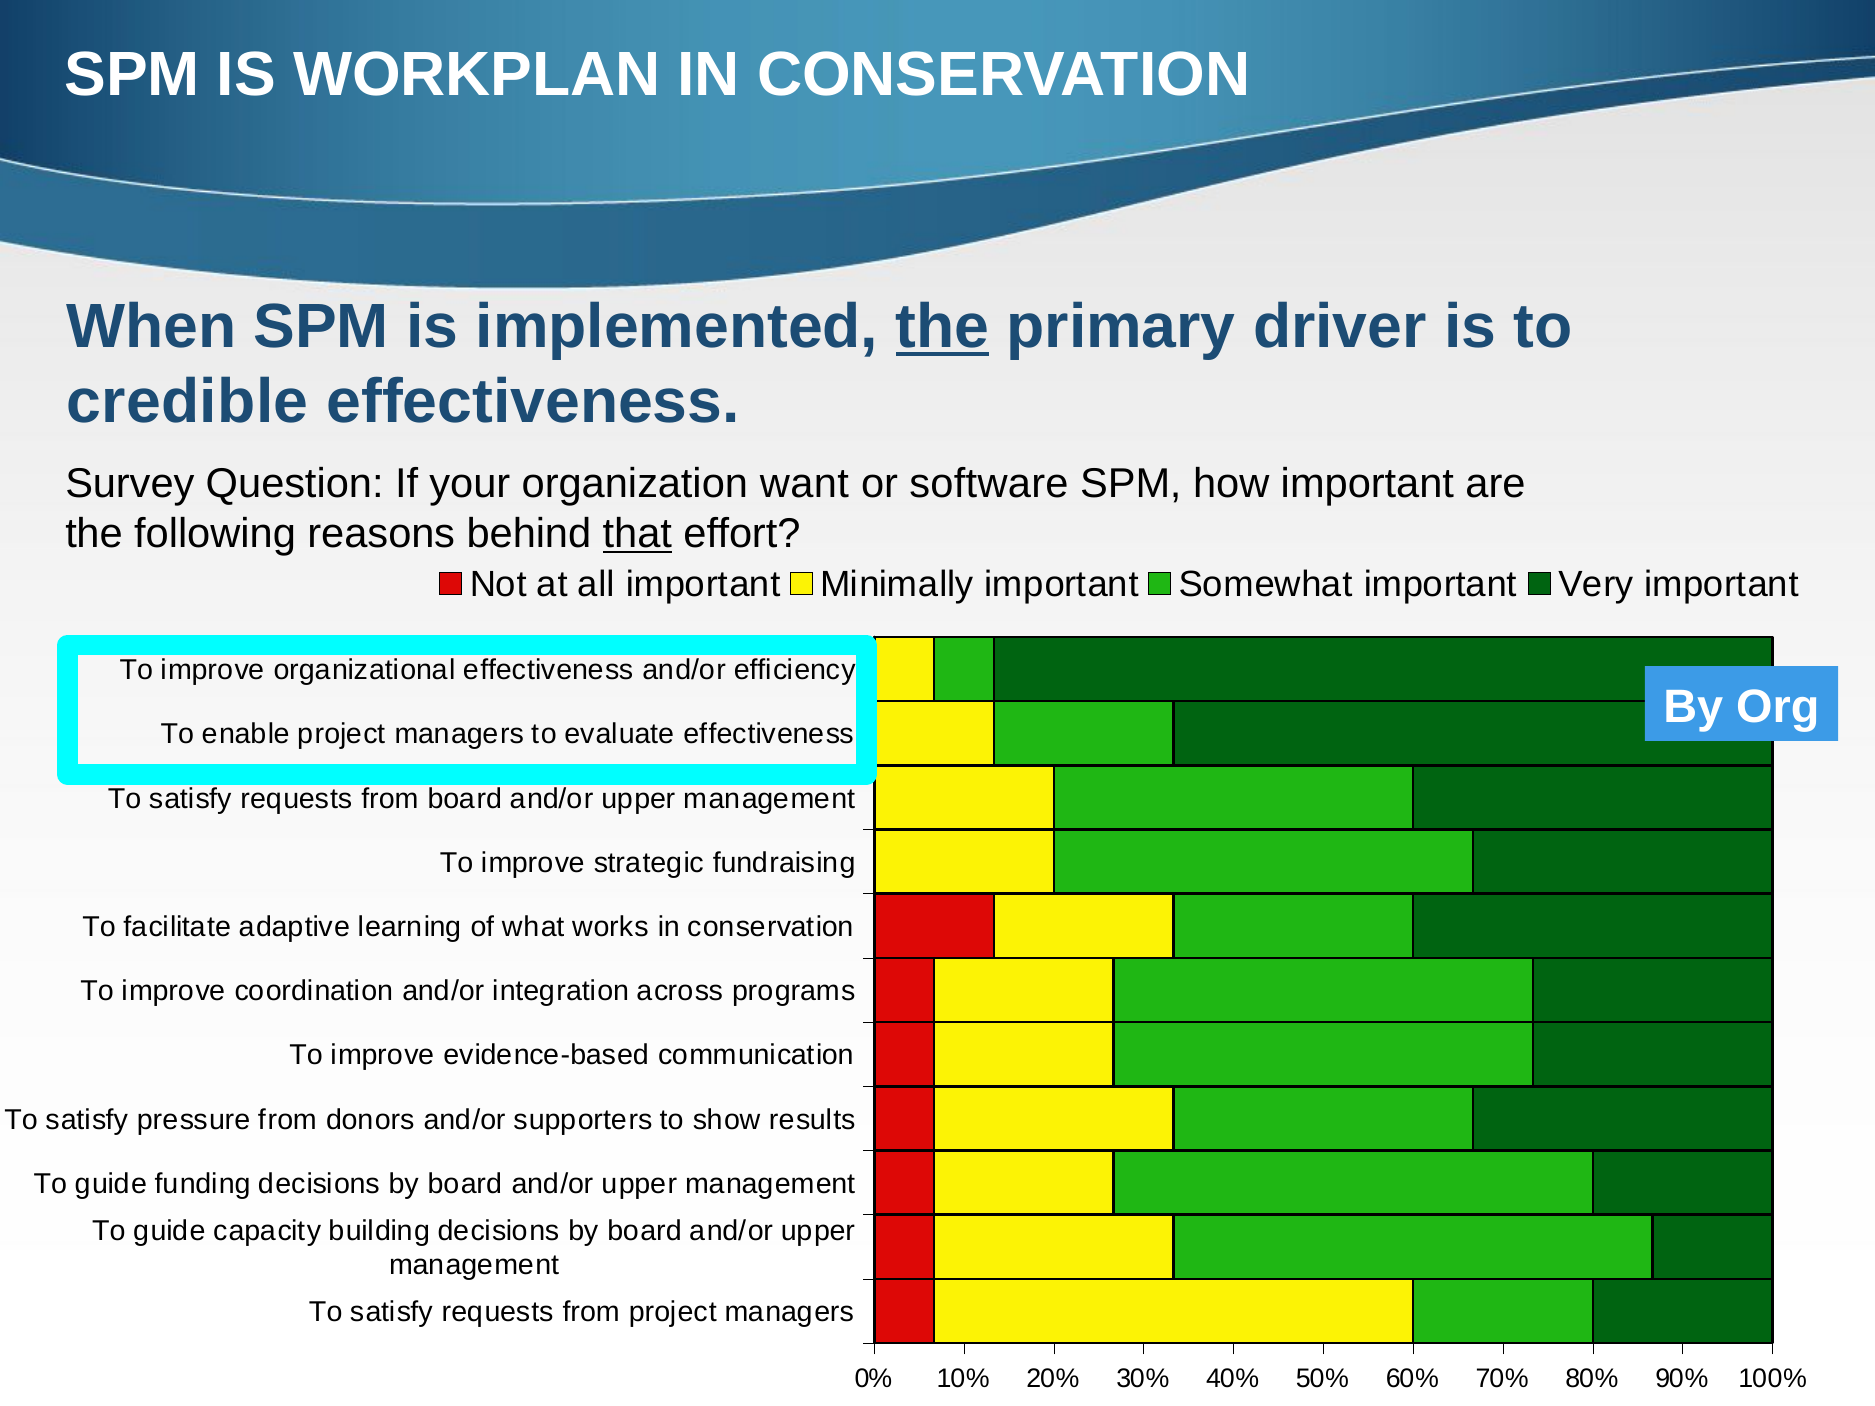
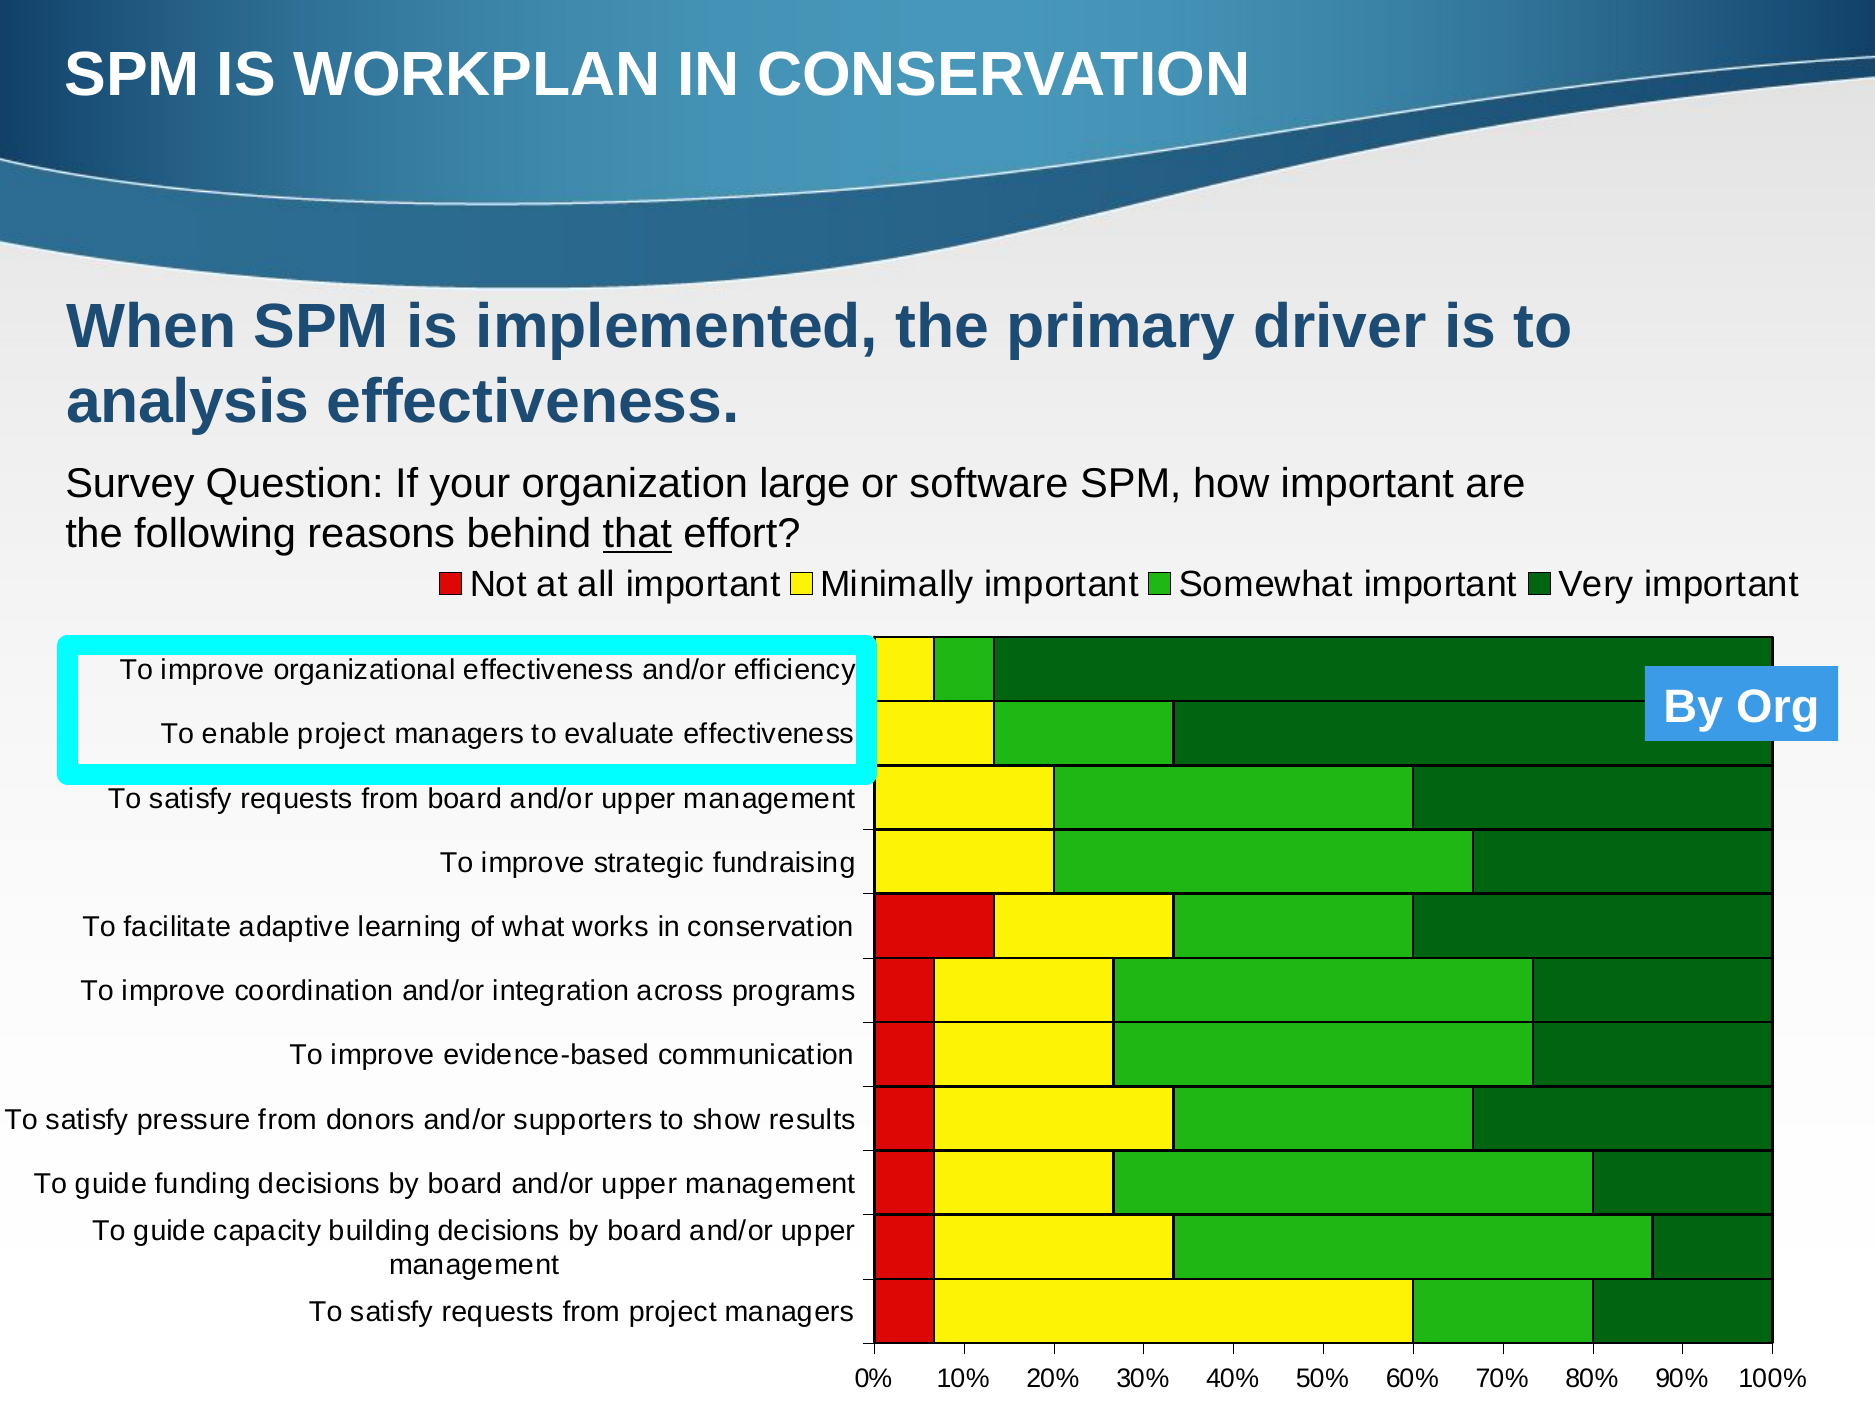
the underline: present -> none (942, 327)
credible: credible -> analysis (188, 402)
want: want -> large (805, 484)
